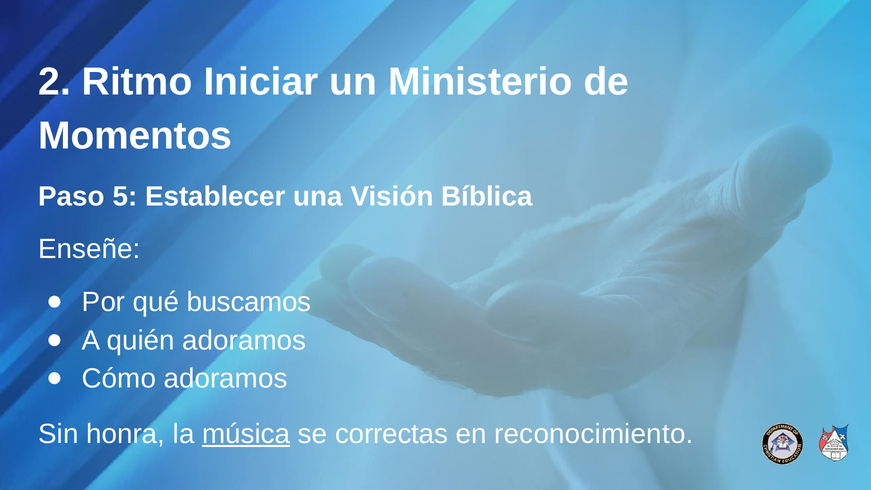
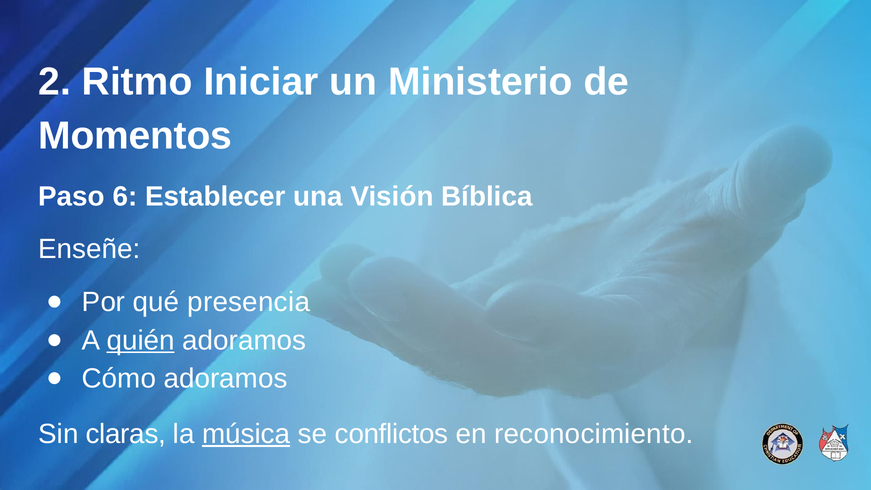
5: 5 -> 6 (125, 196)
buscamos: buscamos -> presencia (249, 302)
quién underline: none -> present (141, 340)
honra: honra -> claras (126, 434)
correctas: correctas -> conflictos (392, 434)
